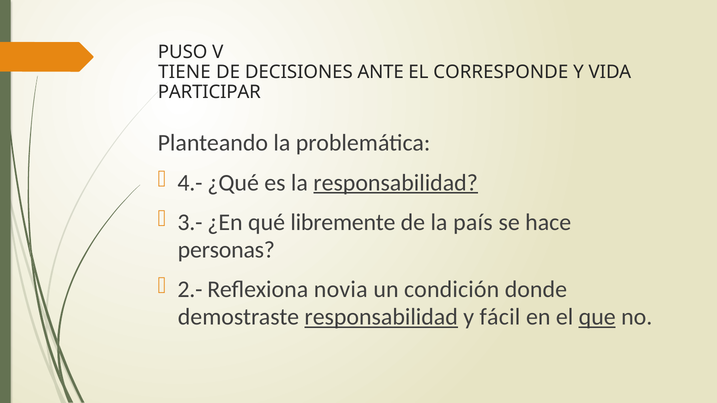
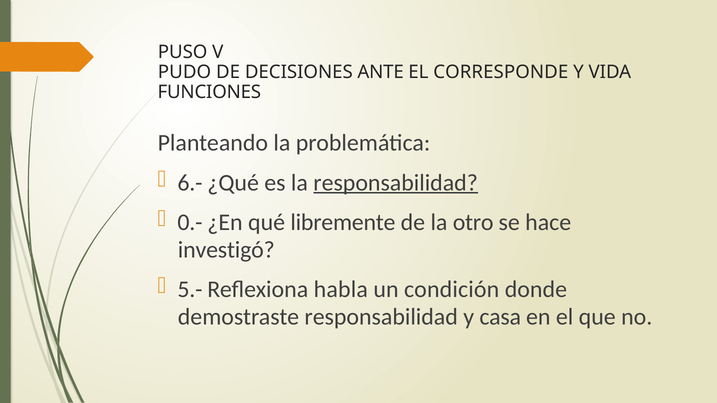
TIENE: TIENE -> PUDO (185, 72)
PARTICIPAR: PARTICIPAR -> FUNCIONES (209, 92)
4.-: 4.- -> 6.- (190, 183)
3.-: 3.- -> 0.- (190, 222)
país: país -> otro (473, 222)
personas: personas -> investigó (226, 250)
2.-: 2.- -> 5.- (190, 290)
novia: novia -> habla (341, 290)
responsabilidad underline: present -> none (381, 317)
fácil: fácil -> casa (500, 317)
que underline: present -> none (597, 317)
